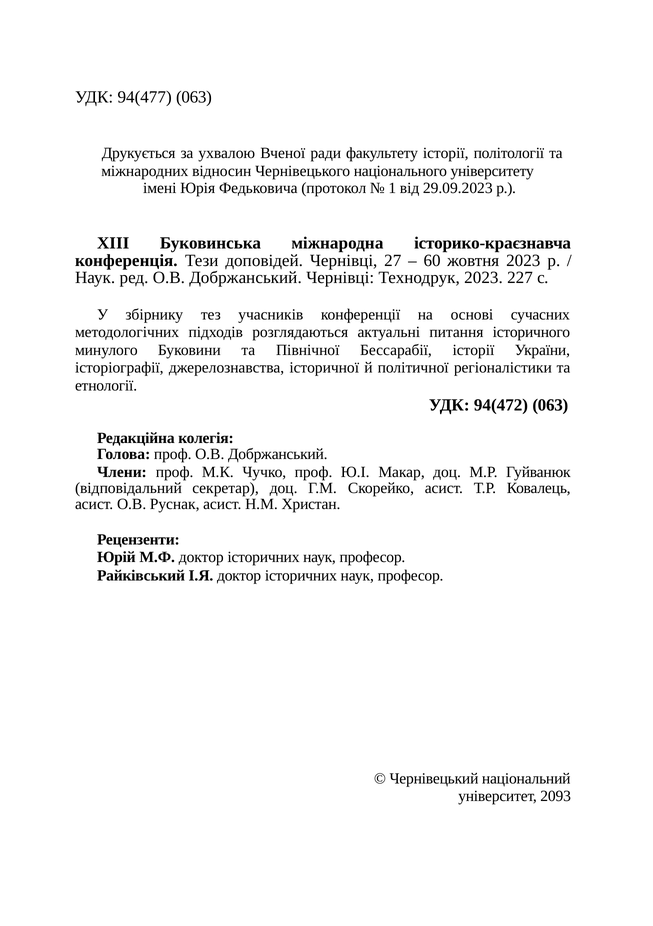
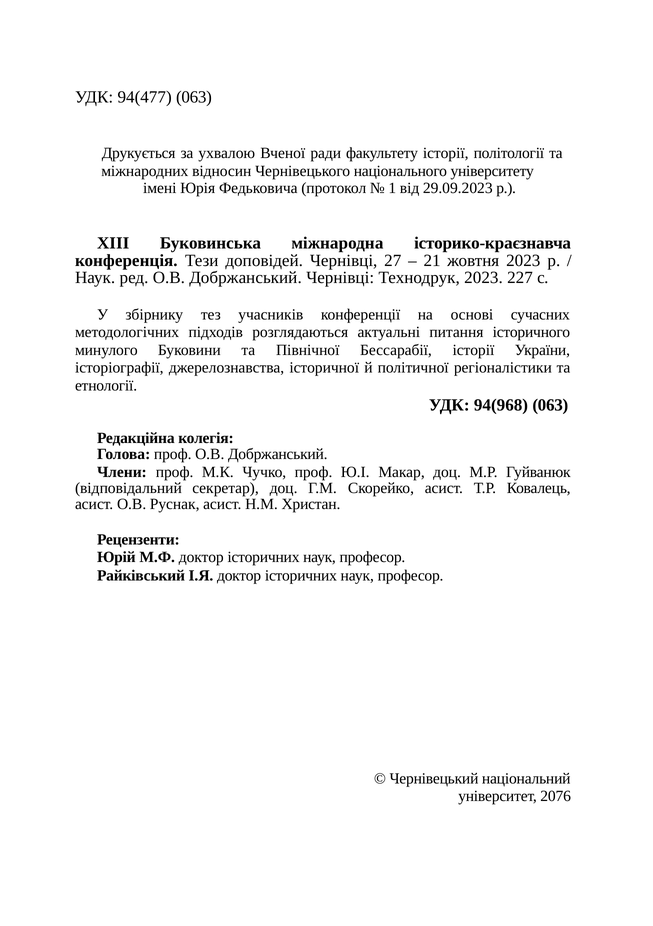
60: 60 -> 21 (432, 261)
94(472: 94(472 -> 94(968 (501, 405)
2093: 2093 -> 2076 (556, 797)
